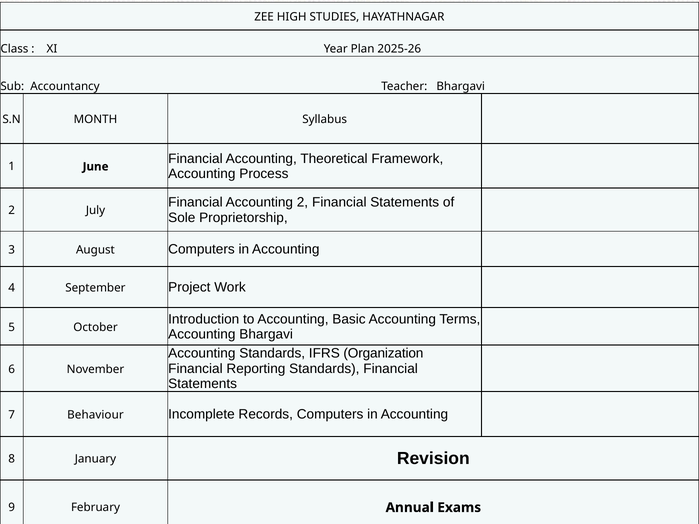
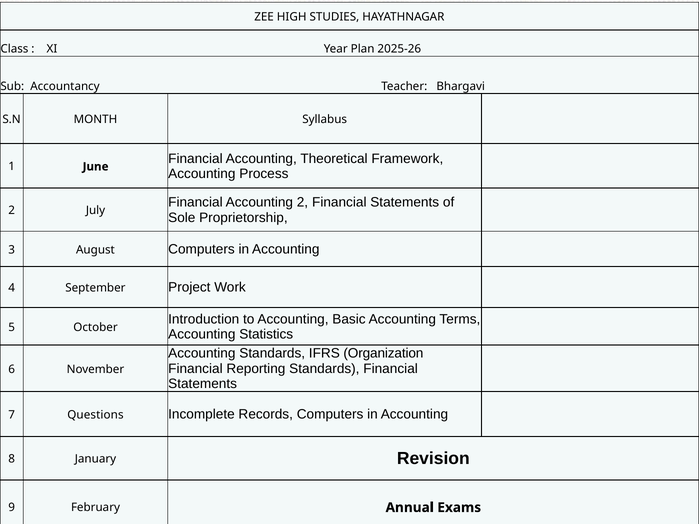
Accounting Bhargavi: Bhargavi -> Statistics (266, 335)
Behaviour: Behaviour -> Questions (95, 415)
